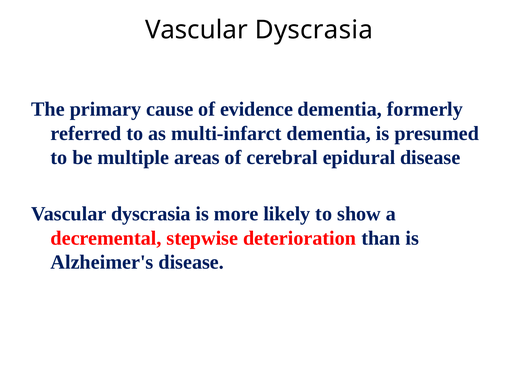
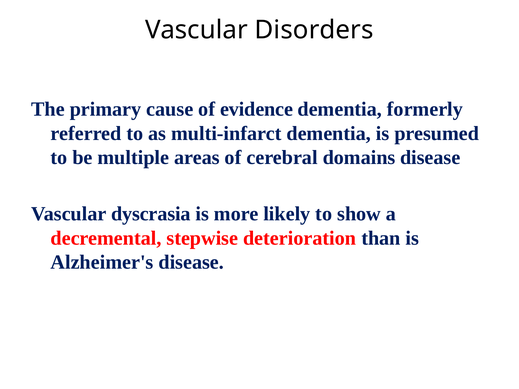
Dyscrasia: Dyscrasia -> Disorders (314, 30)
epidural: epidural -> domains (359, 158)
